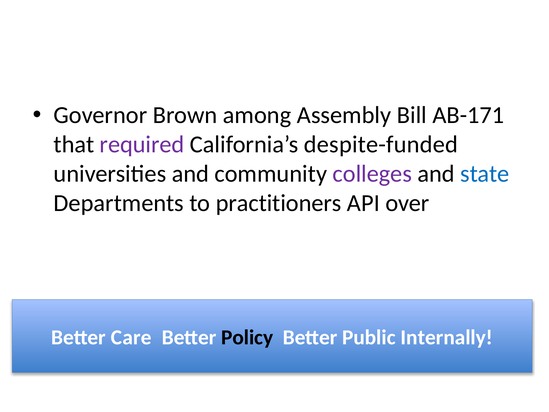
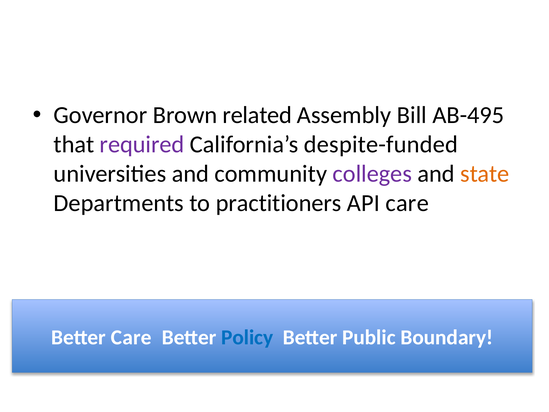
among: among -> related (257, 115)
AB-171: AB-171 -> AB-495 (468, 115)
state colour: blue -> orange (485, 174)
API over: over -> care (407, 203)
Policy colour: black -> blue (247, 337)
Internally: Internally -> Boundary (447, 337)
